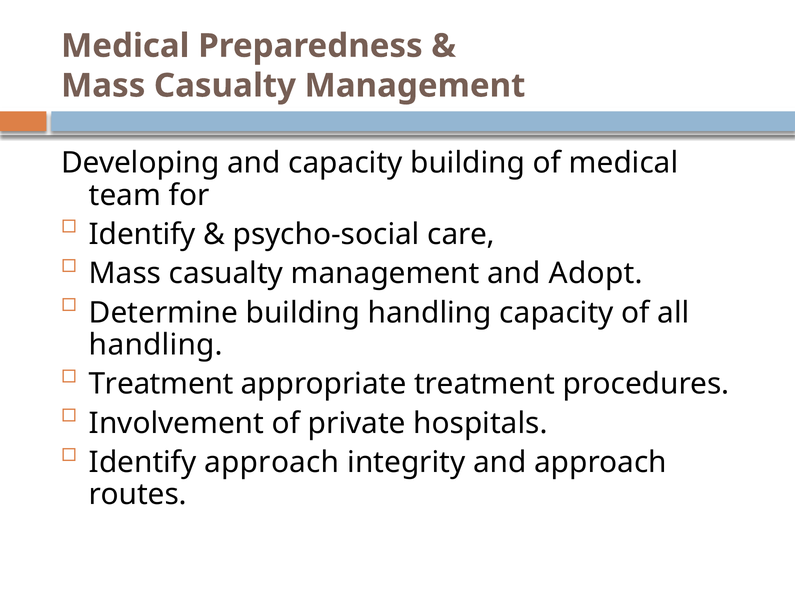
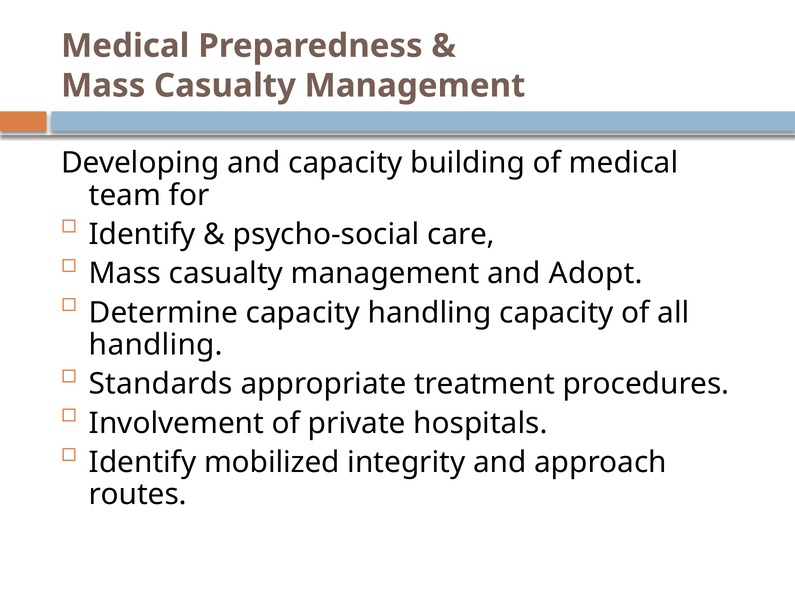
Determine building: building -> capacity (303, 313)
Treatment: Treatment -> Standards (161, 384)
Identify approach: approach -> mobilized (272, 463)
